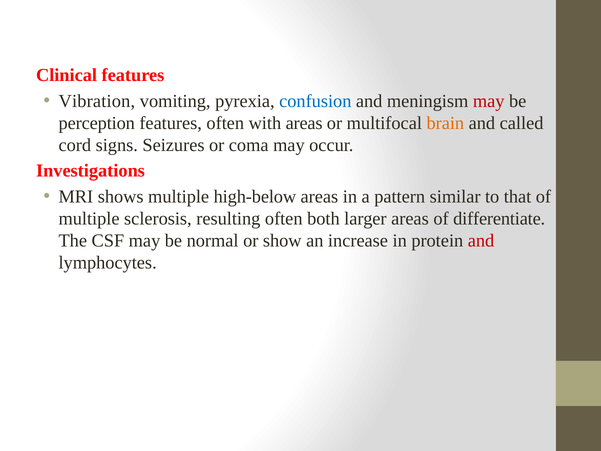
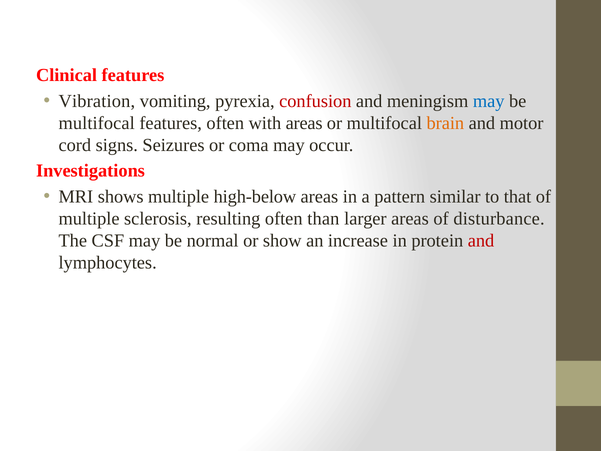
confusion colour: blue -> red (315, 101)
may colour: red -> blue (489, 101)
perception: perception -> multifocal (97, 123)
called: called -> motor (522, 123)
both: both -> than (323, 218)
differentiate: differentiate -> disturbance (499, 218)
